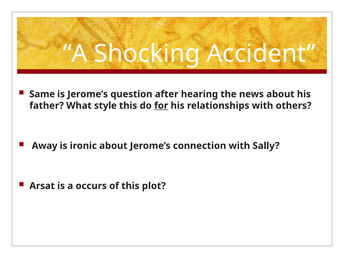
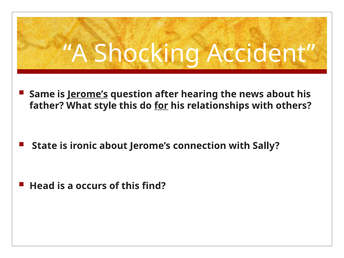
Jerome’s underline: none -> present (88, 94)
Away: Away -> State (45, 146)
Arsat: Arsat -> Head (42, 186)
plot: plot -> find (154, 186)
